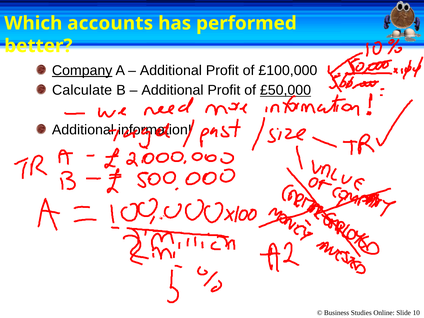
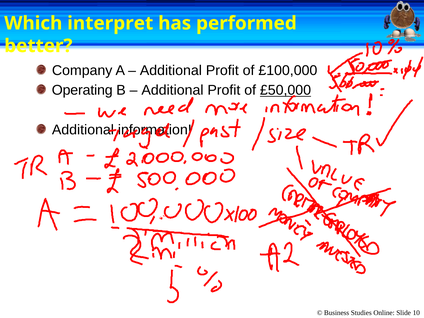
accounts: accounts -> interpret (110, 23)
Company underline: present -> none (82, 70)
Calculate: Calculate -> Operating (82, 90)
